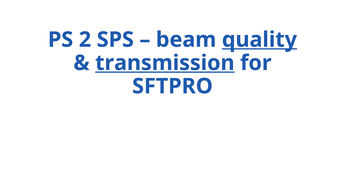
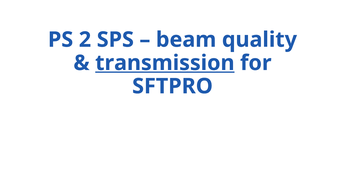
quality underline: present -> none (259, 40)
